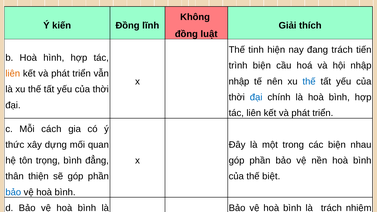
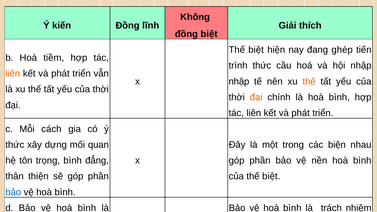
đồng luật: luật -> biệt (209, 34)
tinh: tinh -> biệt (256, 50)
đang trách: trách -> ghép (342, 50)
Hoà hình: hình -> tiềm (54, 58)
trình biện: biện -> thức (262, 66)
thế colour: blue -> orange (309, 81)
đại colour: blue -> orange (256, 97)
